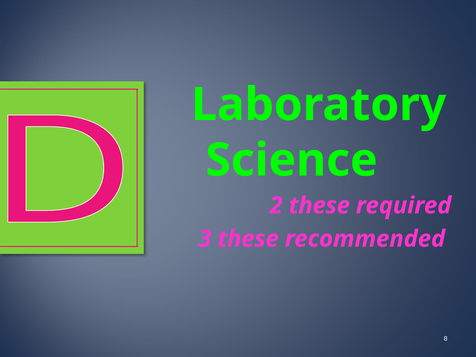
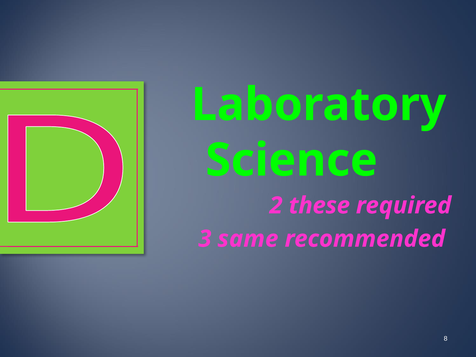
3 these: these -> same (248, 239)
